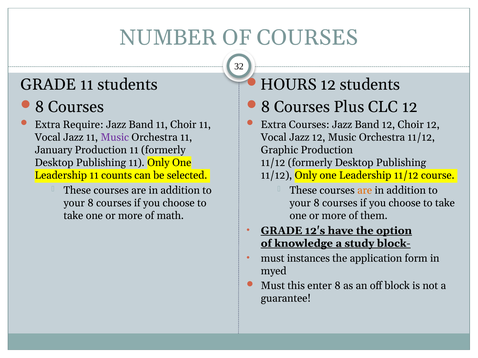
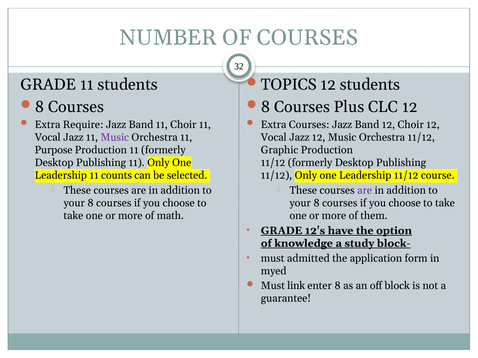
HOURS: HOURS -> TOPICS (289, 85)
January: January -> Purpose (54, 150)
are colour: orange -> purple (365, 191)
instances: instances -> admitted (308, 259)
this: this -> link (296, 286)
